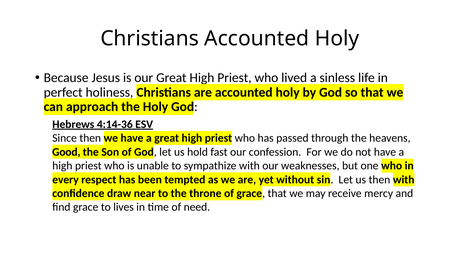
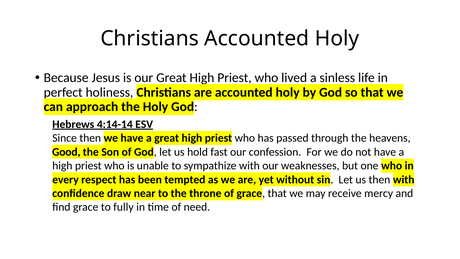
4:14-36: 4:14-36 -> 4:14-14 (115, 124)
lives: lives -> fully (123, 207)
